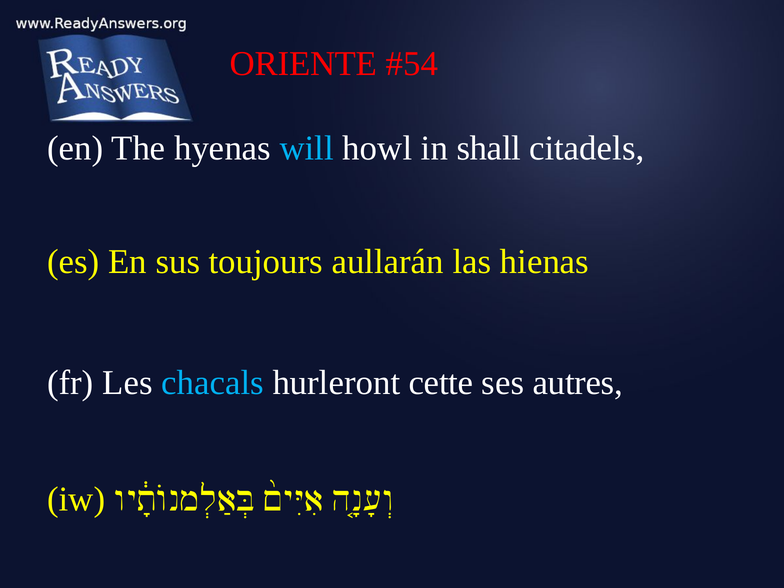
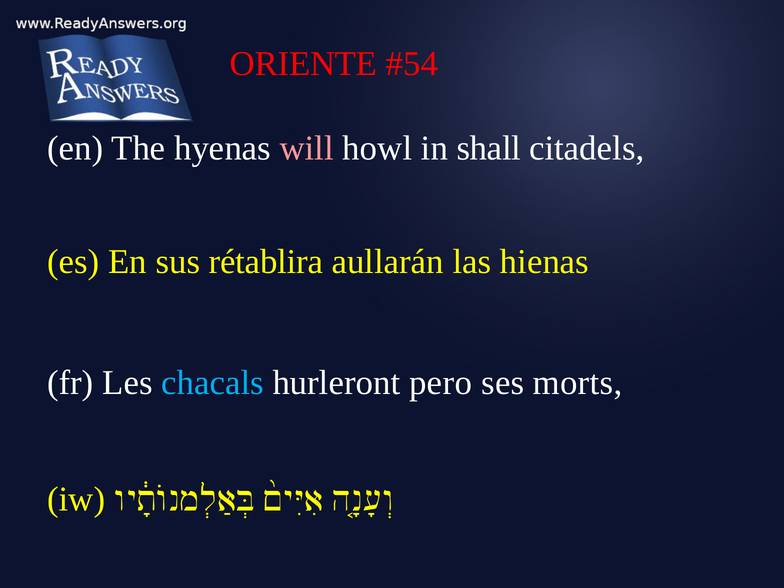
will colour: light blue -> pink (307, 148)
toujours: toujours -> rétablira (266, 262)
cette: cette -> pero (441, 383)
autres: autres -> morts (578, 383)
